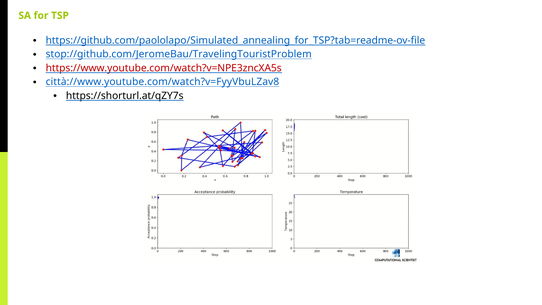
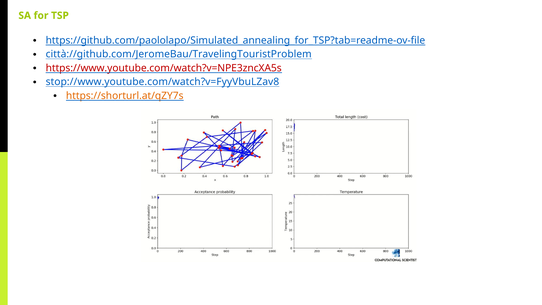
stop://github.com/JeromeBau/TravelingTouristProblem: stop://github.com/JeromeBau/TravelingTouristProblem -> città://github.com/JeromeBau/TravelingTouristProblem (179, 54)
città://www.youtube.com/watch?v=FyyVbuLZav8: città://www.youtube.com/watch?v=FyyVbuLZav8 -> stop://www.youtube.com/watch?v=FyyVbuLZav8 (162, 82)
https://shorturl.at/qZY7s colour: black -> orange (125, 96)
